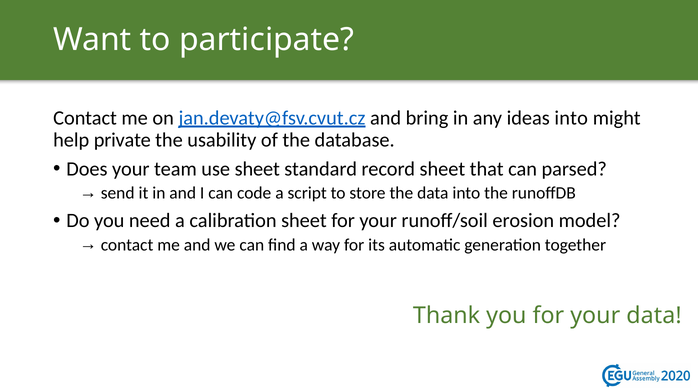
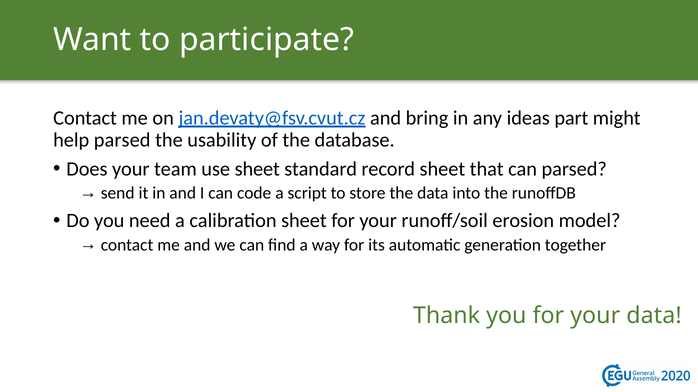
ideas into: into -> part (571, 118)
help private: private -> parsed (122, 140)
